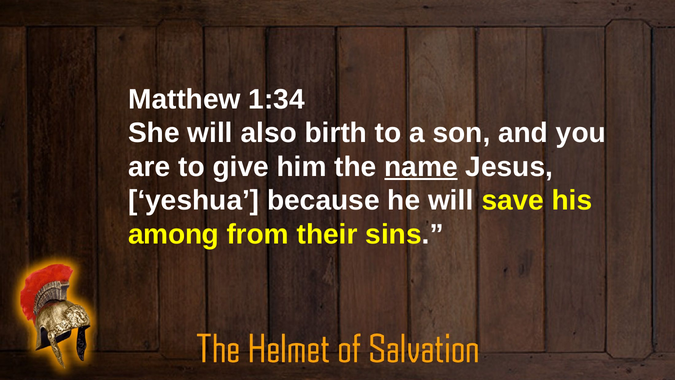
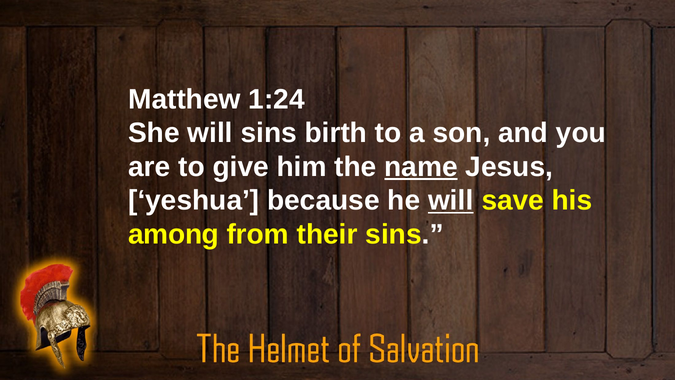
1:34: 1:34 -> 1:24 (277, 99)
will also: also -> sins (269, 133)
will underline: none -> present (451, 200)
